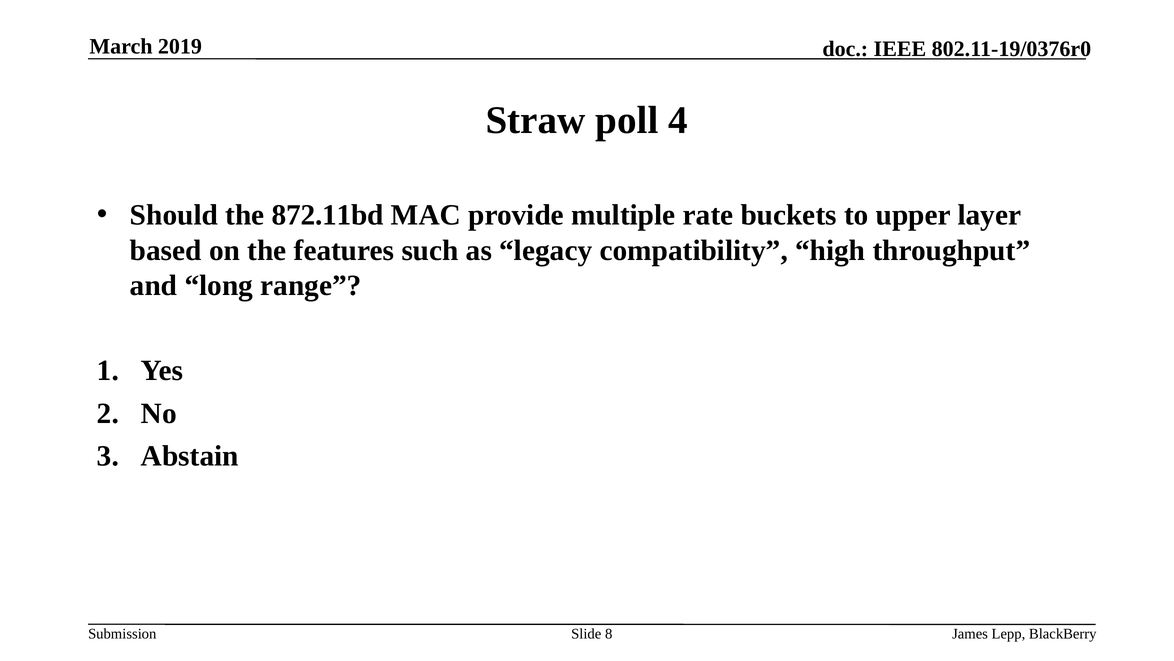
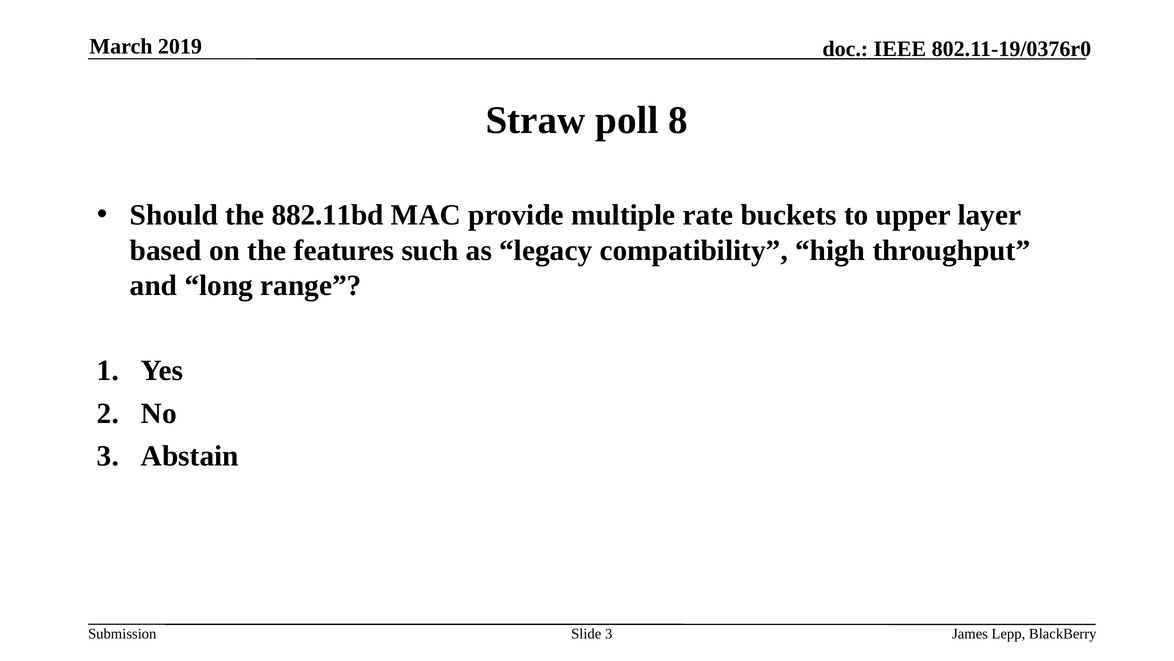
4: 4 -> 8 (678, 120)
872.11bd: 872.11bd -> 882.11bd (328, 215)
Slide 8: 8 -> 3 (609, 633)
